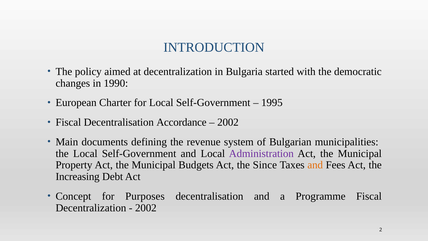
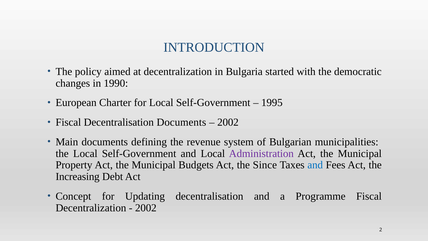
Decentralisation Accordance: Accordance -> Documents (181, 122)
and colour: orange -> blue (315, 165)
Purposes: Purposes -> Updating (145, 196)
